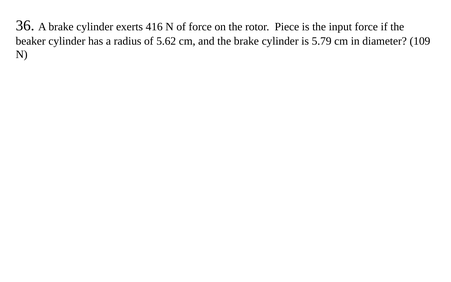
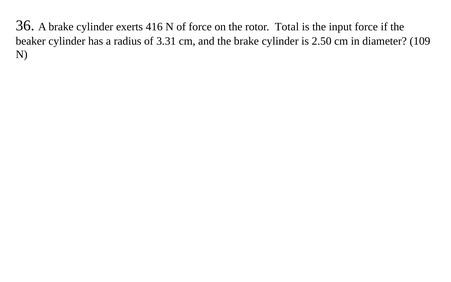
Piece: Piece -> Total (287, 27)
5.62: 5.62 -> 3.31 (166, 41)
5.79: 5.79 -> 2.50 (322, 41)
